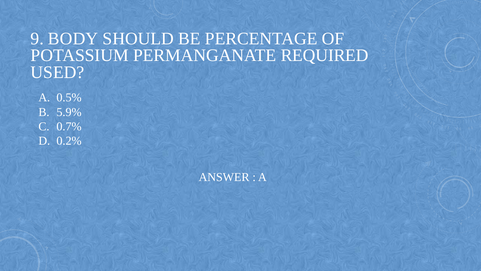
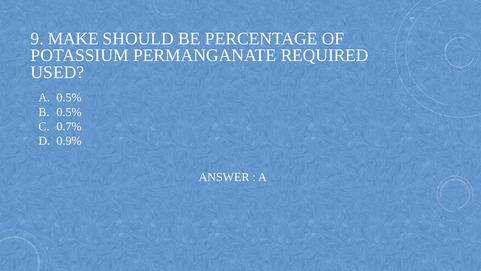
BODY: BODY -> MAKE (73, 39)
5.9%: 5.9% -> 0.5% (69, 112)
0.2%: 0.2% -> 0.9% (69, 141)
